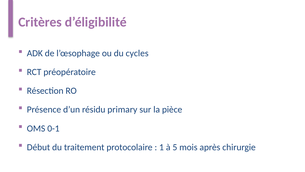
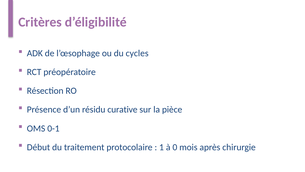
primary: primary -> curative (122, 109)
5: 5 -> 0 (175, 147)
